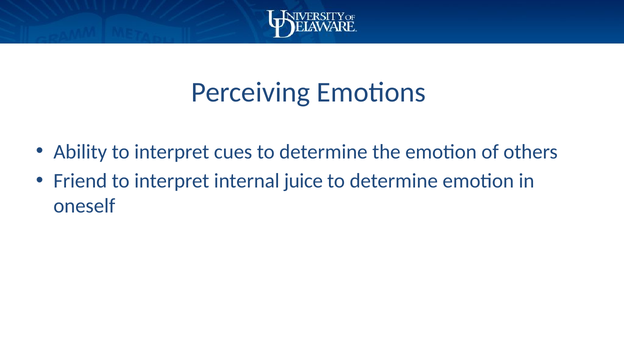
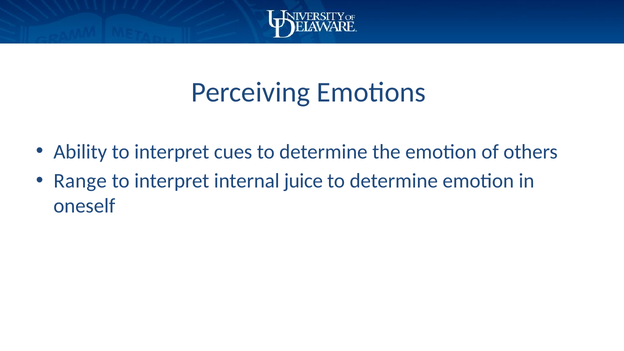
Friend: Friend -> Range (80, 181)
